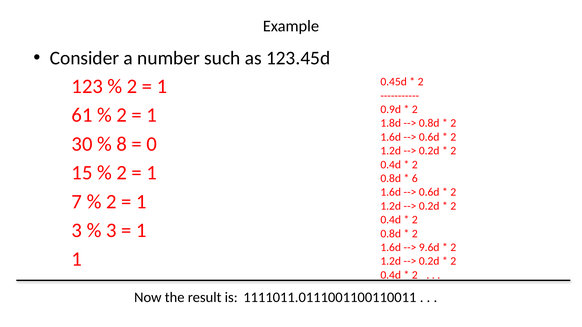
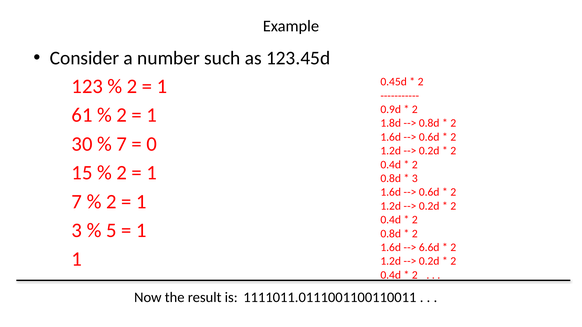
8: 8 -> 7 (122, 144)
6: 6 -> 3 (415, 179)
3: 3 -> 5 (111, 231)
9.6d: 9.6d -> 6.6d (429, 248)
